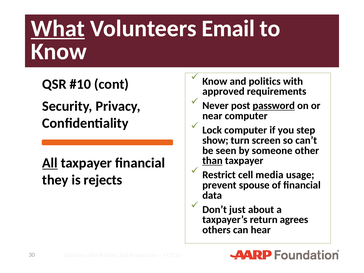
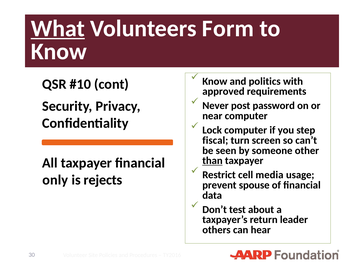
Email: Email -> Form (228, 28)
password underline: present -> none (274, 106)
show: show -> fiscal (215, 140)
All underline: present -> none (50, 163)
they: they -> only (55, 180)
just: just -> test (237, 210)
agrees: agrees -> leader (294, 220)
